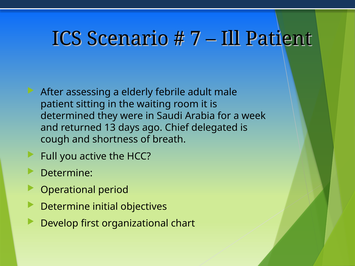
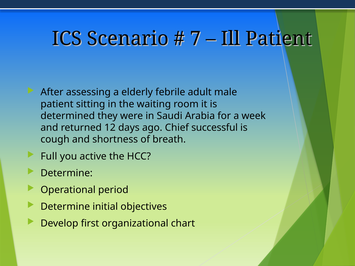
13: 13 -> 12 (110, 128)
delegated: delegated -> successful (215, 128)
